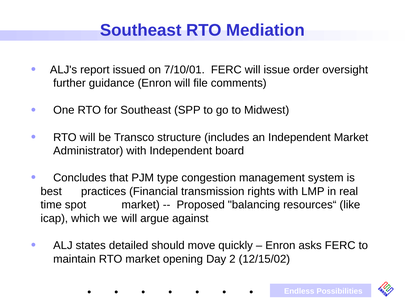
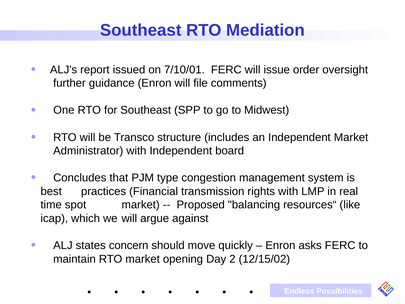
detailed: detailed -> concern (129, 245)
